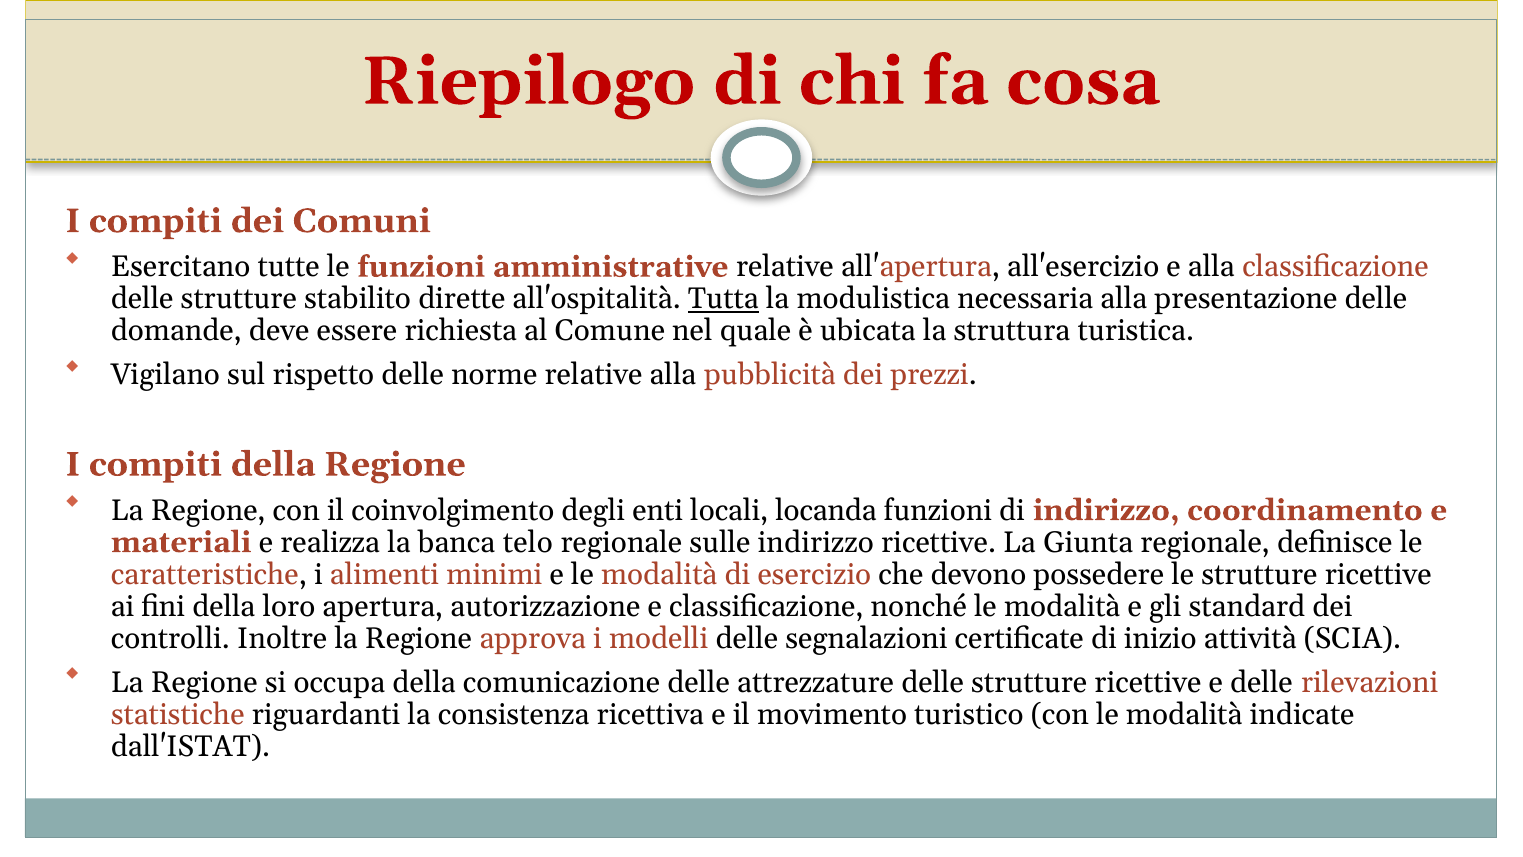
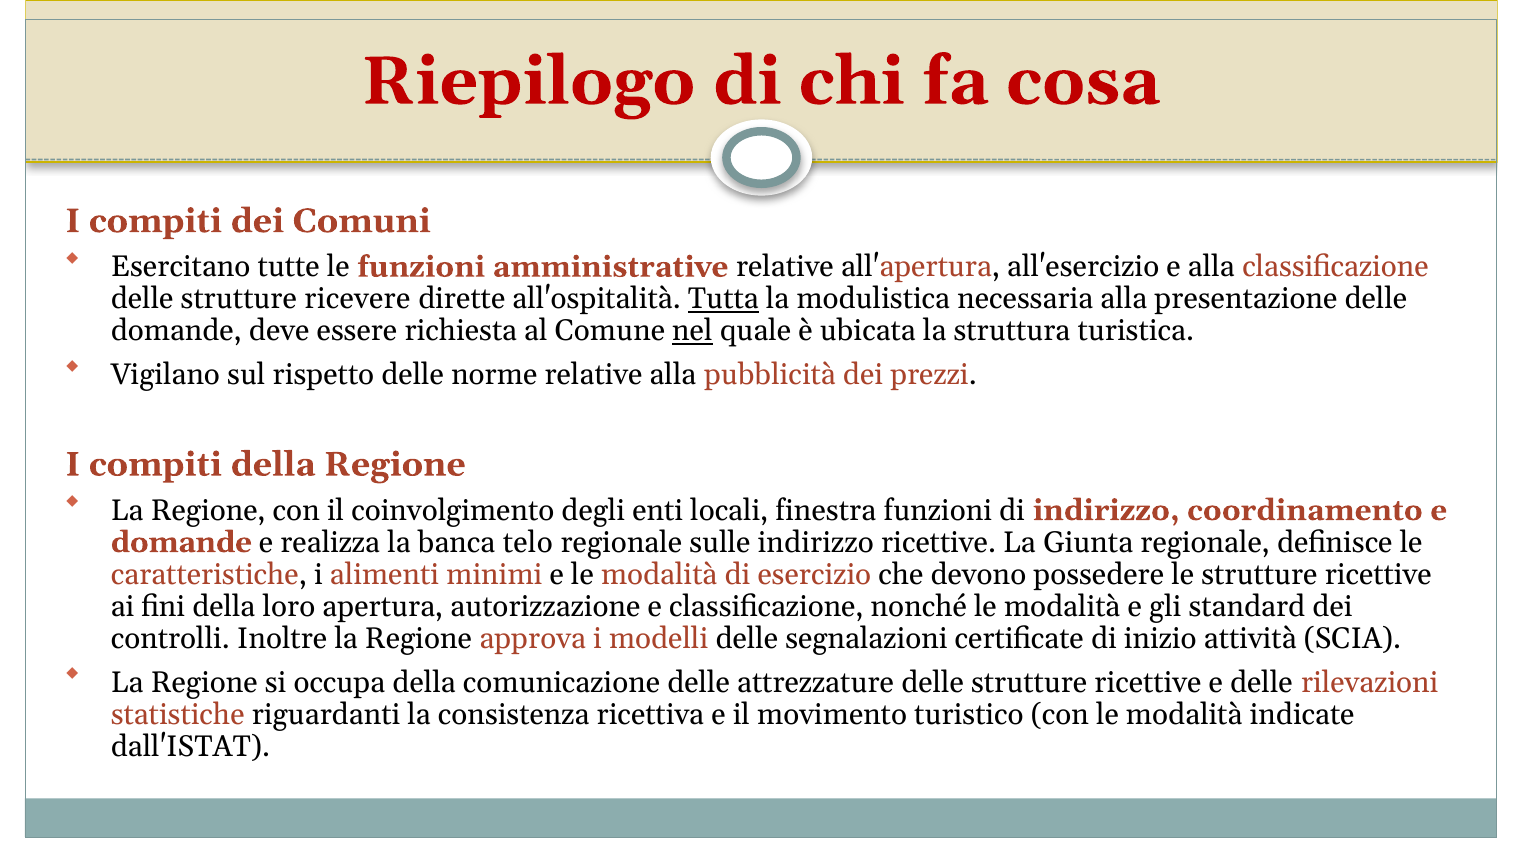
stabilito: stabilito -> ricevere (357, 299)
nel underline: none -> present (692, 331)
locanda: locanda -> finestra (826, 510)
materiali: materiali -> domande (181, 542)
